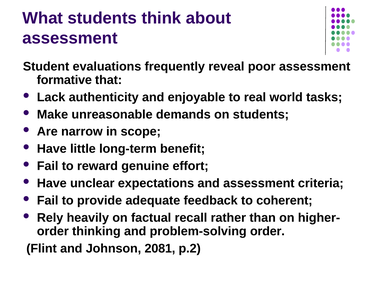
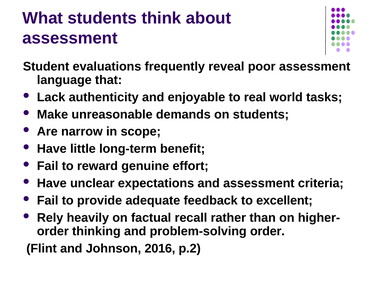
formative: formative -> language (64, 80)
coherent: coherent -> excellent (284, 200)
2081: 2081 -> 2016 (160, 248)
